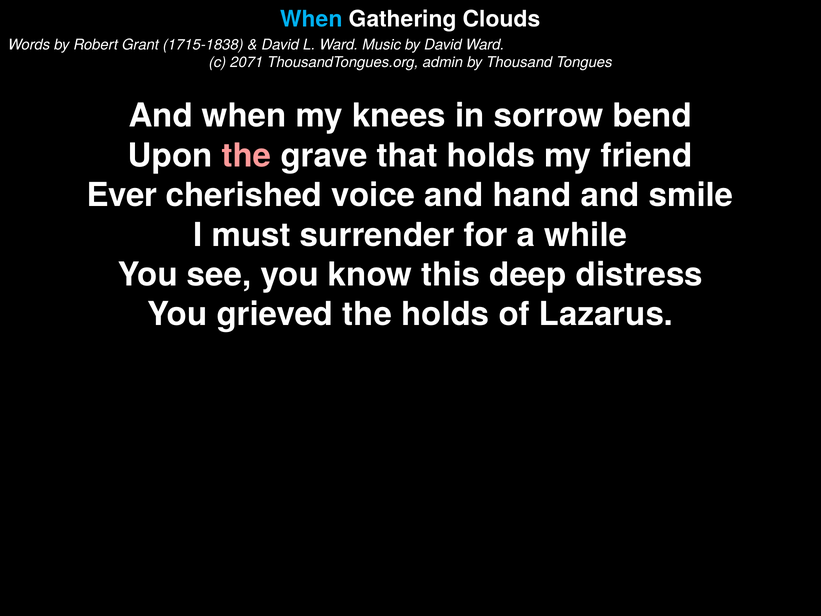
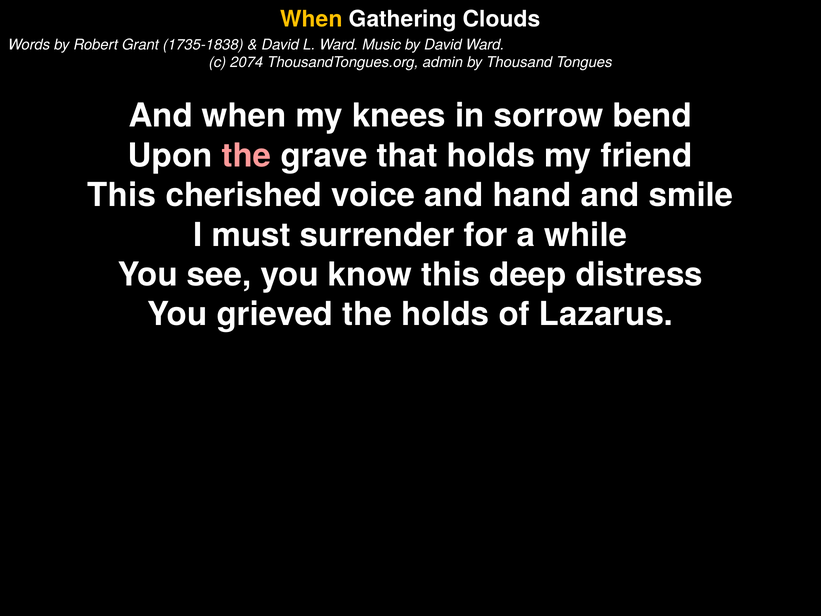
When colour: light blue -> yellow (311, 19)
1715-1838: 1715-1838 -> 1735-1838 (203, 45)
2071: 2071 -> 2074 (247, 63)
Ever: Ever -> This (122, 195)
